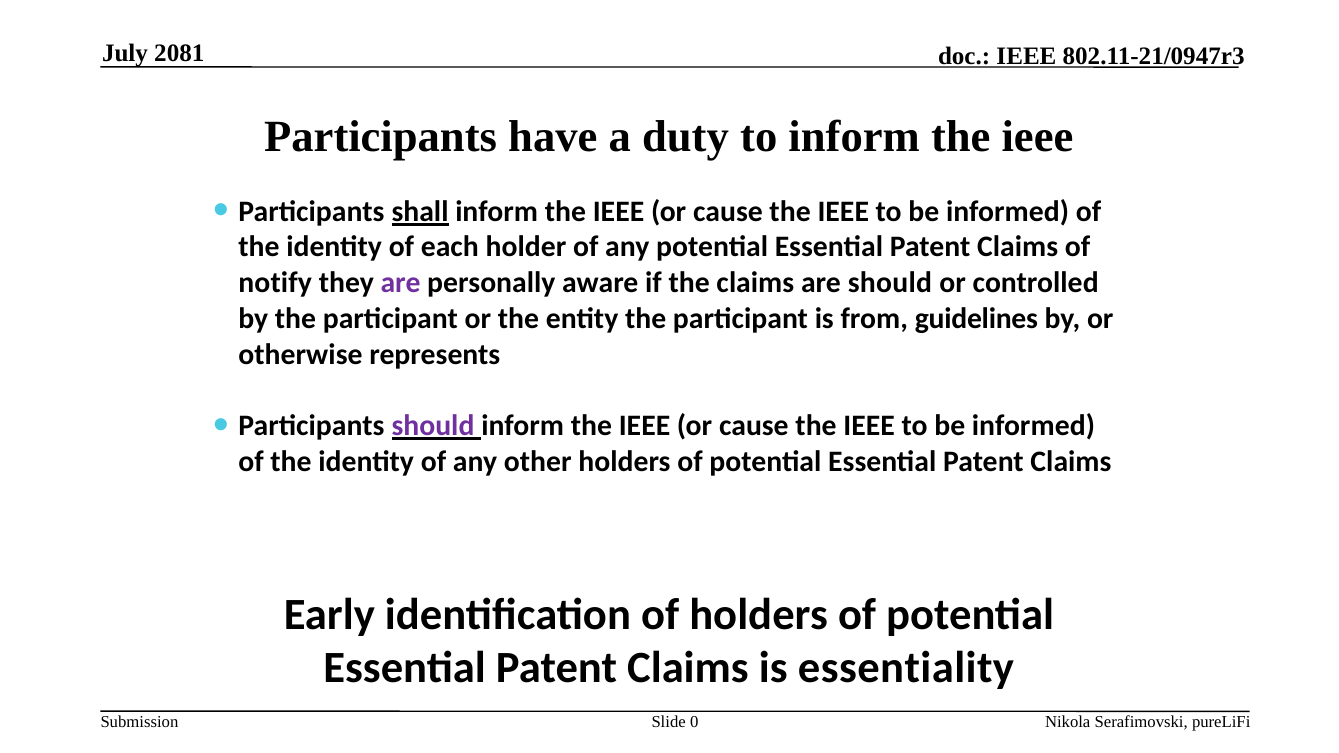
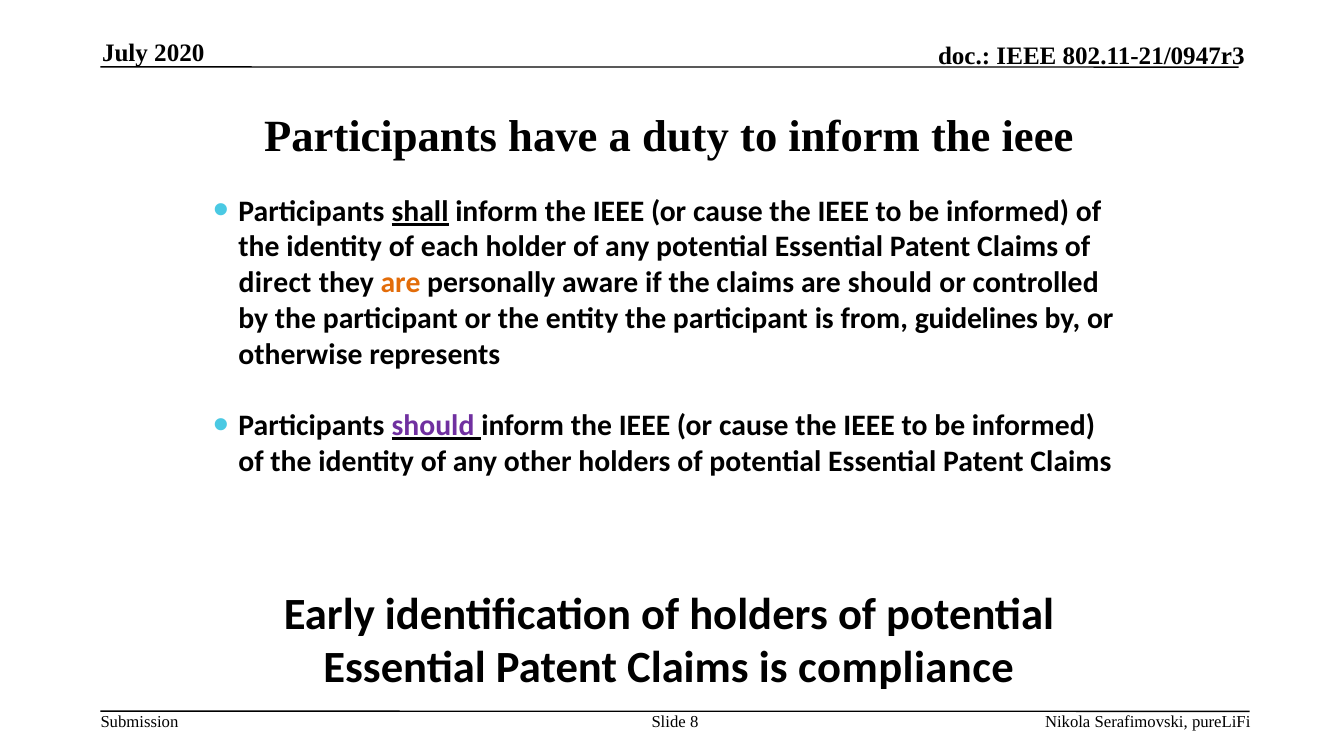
2081: 2081 -> 2020 (179, 53)
notify: notify -> direct (275, 283)
are colour: purple -> orange (401, 283)
essentiality: essentiality -> compliance (906, 668)
0: 0 -> 8 (694, 722)
